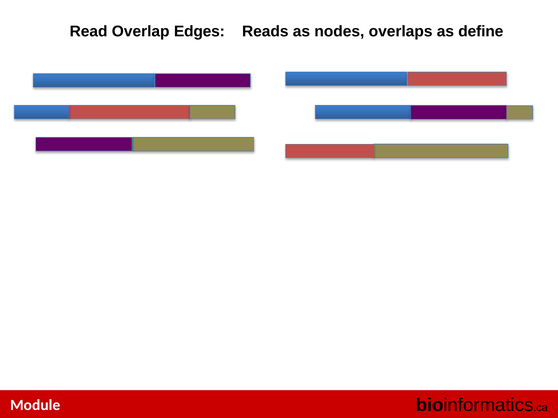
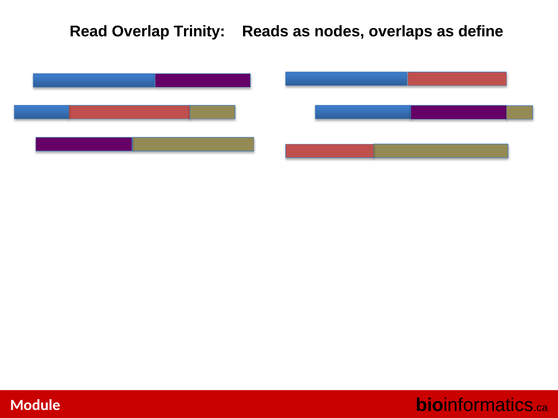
Edges: Edges -> Trinity (199, 31)
